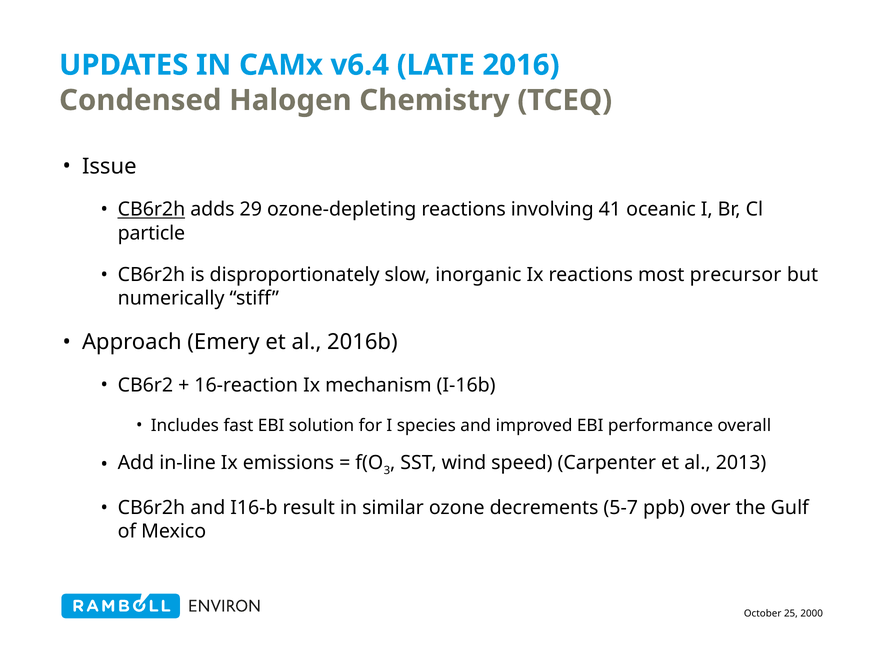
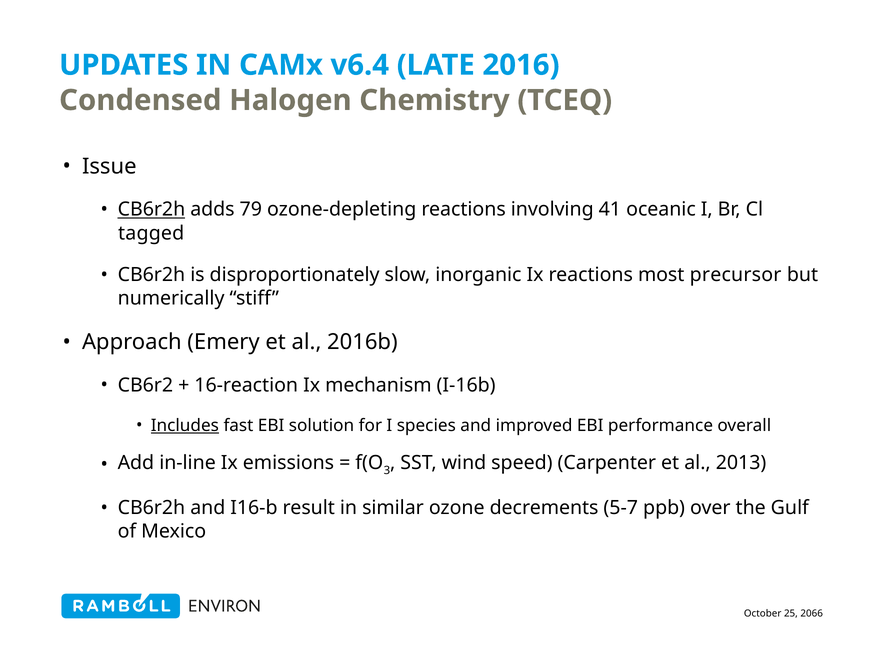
29: 29 -> 79 (251, 210)
particle: particle -> tagged (151, 233)
Includes underline: none -> present (185, 426)
2000: 2000 -> 2066 (812, 614)
